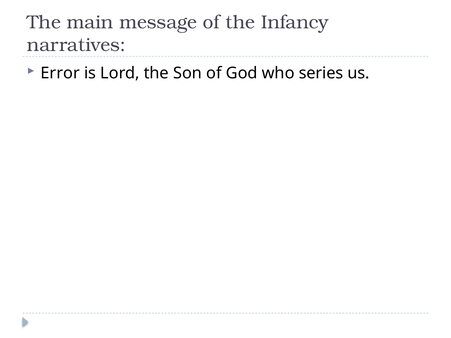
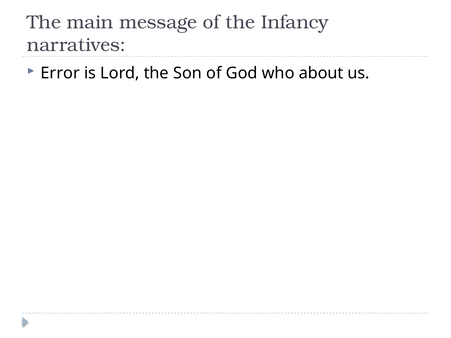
series: series -> about (321, 73)
